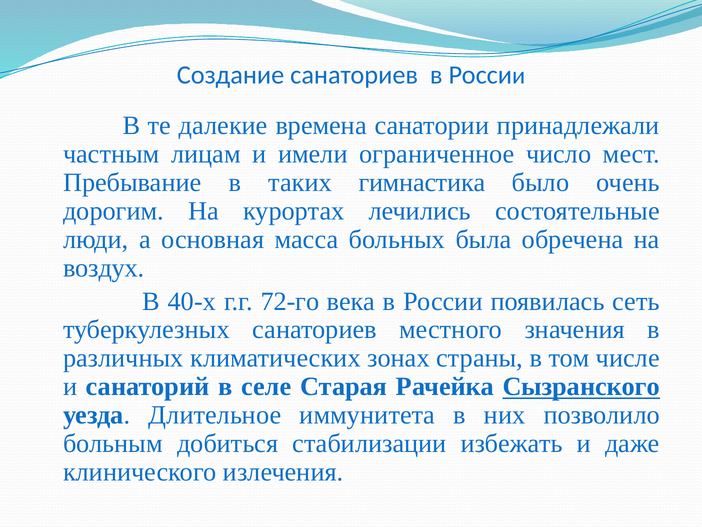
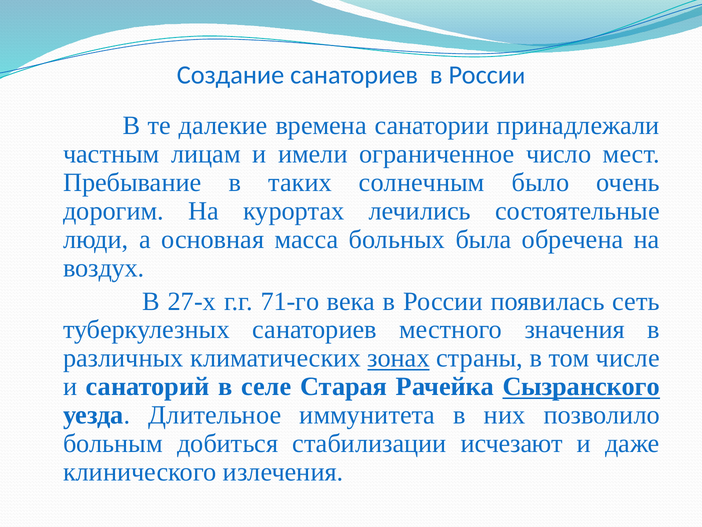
гимнастика: гимнастика -> солнечным (422, 182)
40-х: 40-х -> 27-х (192, 301)
72-го: 72-го -> 71-го (290, 301)
зонах underline: none -> present (399, 358)
избежать: избежать -> исчезают (512, 443)
